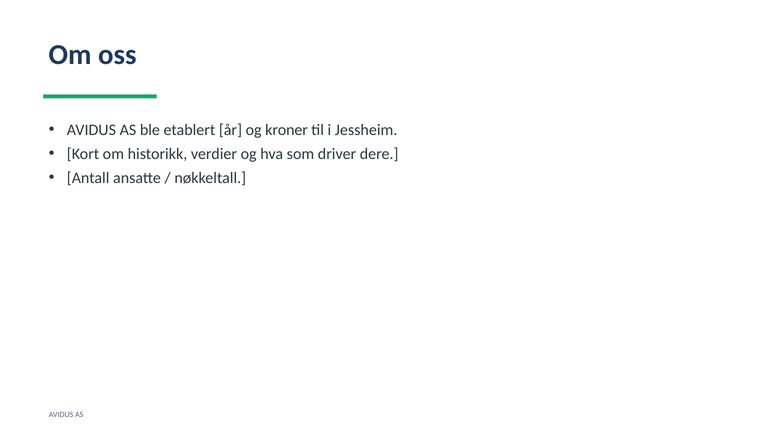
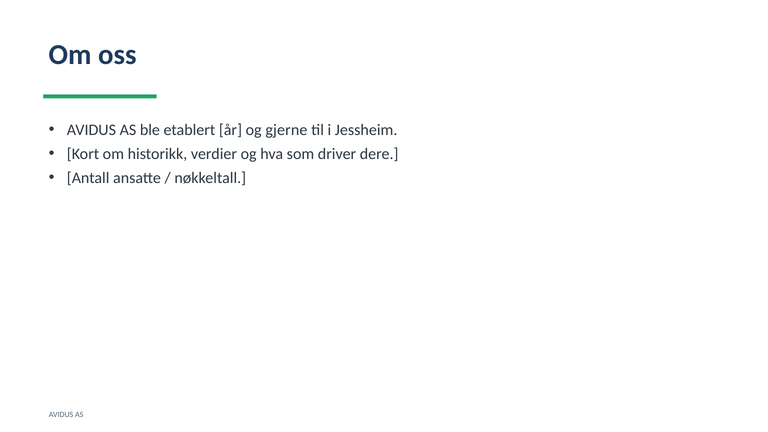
kroner: kroner -> gjerne (286, 130)
